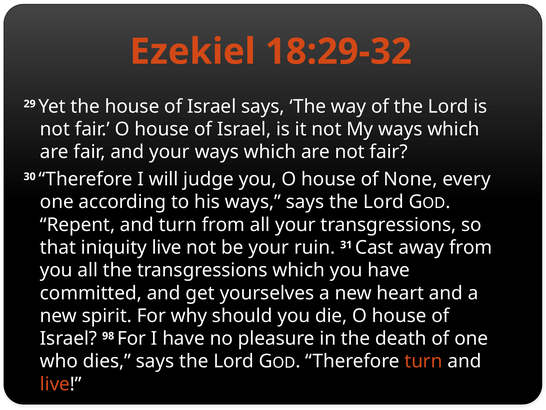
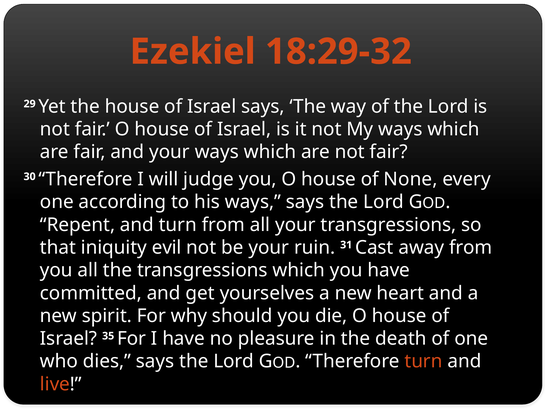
iniquity live: live -> evil (167, 247)
98: 98 -> 35 (108, 336)
